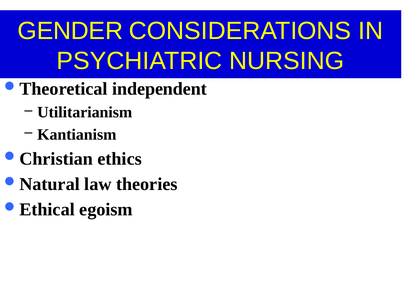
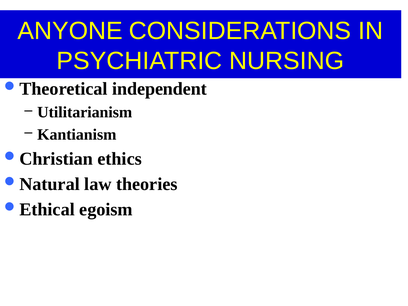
GENDER: GENDER -> ANYONE (70, 31)
